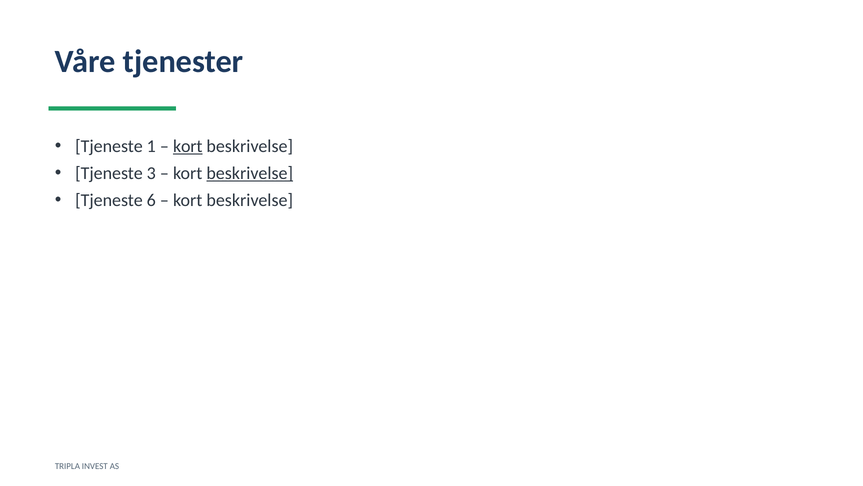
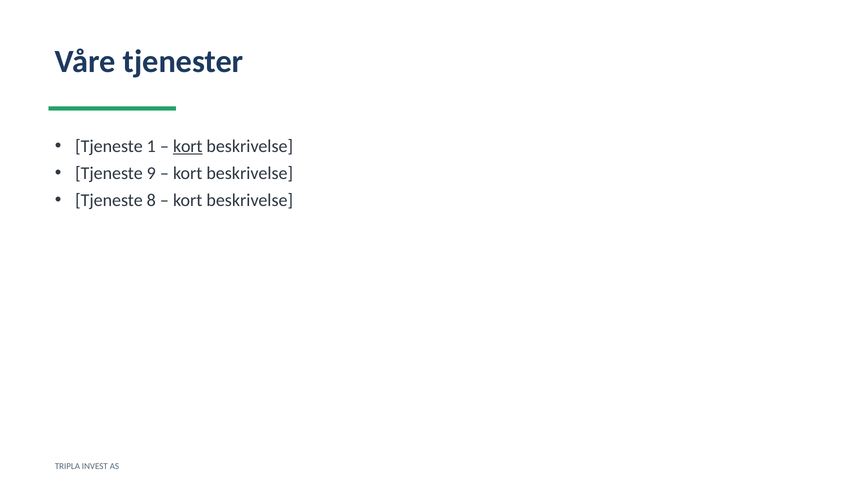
3: 3 -> 9 (151, 173)
beskrivelse underline: present -> none (250, 173)
6: 6 -> 8 (151, 200)
